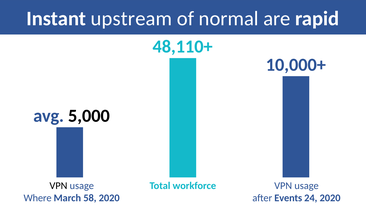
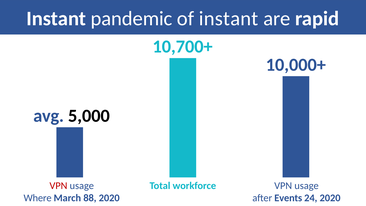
upstream: upstream -> pandemic (132, 19)
of normal: normal -> instant (229, 19)
48,110+: 48,110+ -> 10,700+ (183, 47)
VPN colour: black -> red (58, 186)
58: 58 -> 88 (90, 198)
